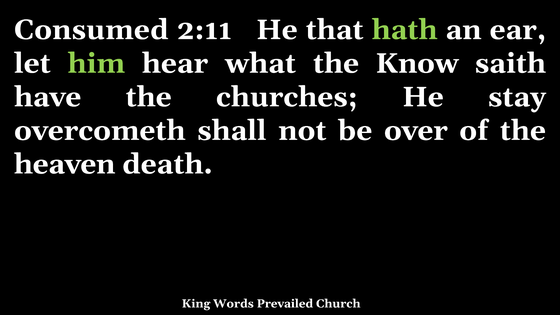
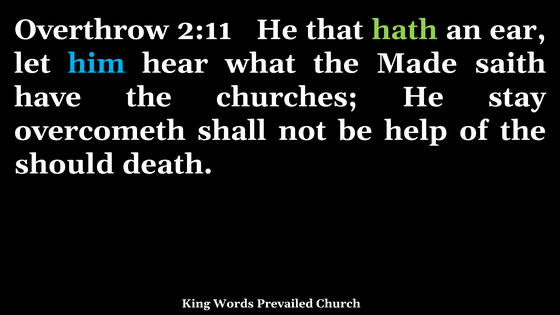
Consumed: Consumed -> Overthrow (91, 30)
him colour: light green -> light blue (96, 63)
Know: Know -> Made (417, 63)
over: over -> help (416, 131)
heaven: heaven -> should (64, 164)
